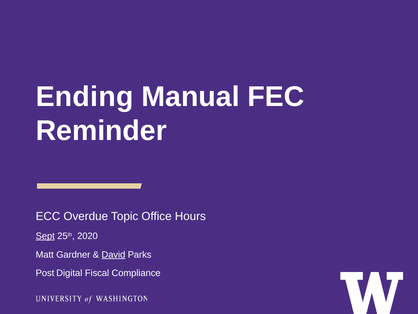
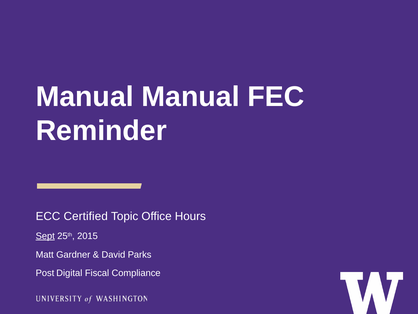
Ending: Ending -> Manual (85, 96)
Overdue: Overdue -> Certified (86, 216)
2020: 2020 -> 2015 (87, 236)
David underline: present -> none (113, 254)
